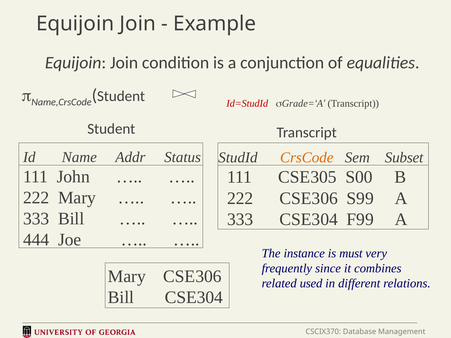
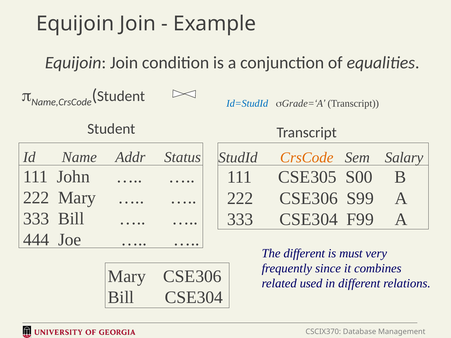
Id=StudId colour: red -> blue (247, 104)
Subset: Subset -> Salary (404, 158)
The instance: instance -> different (304, 254)
